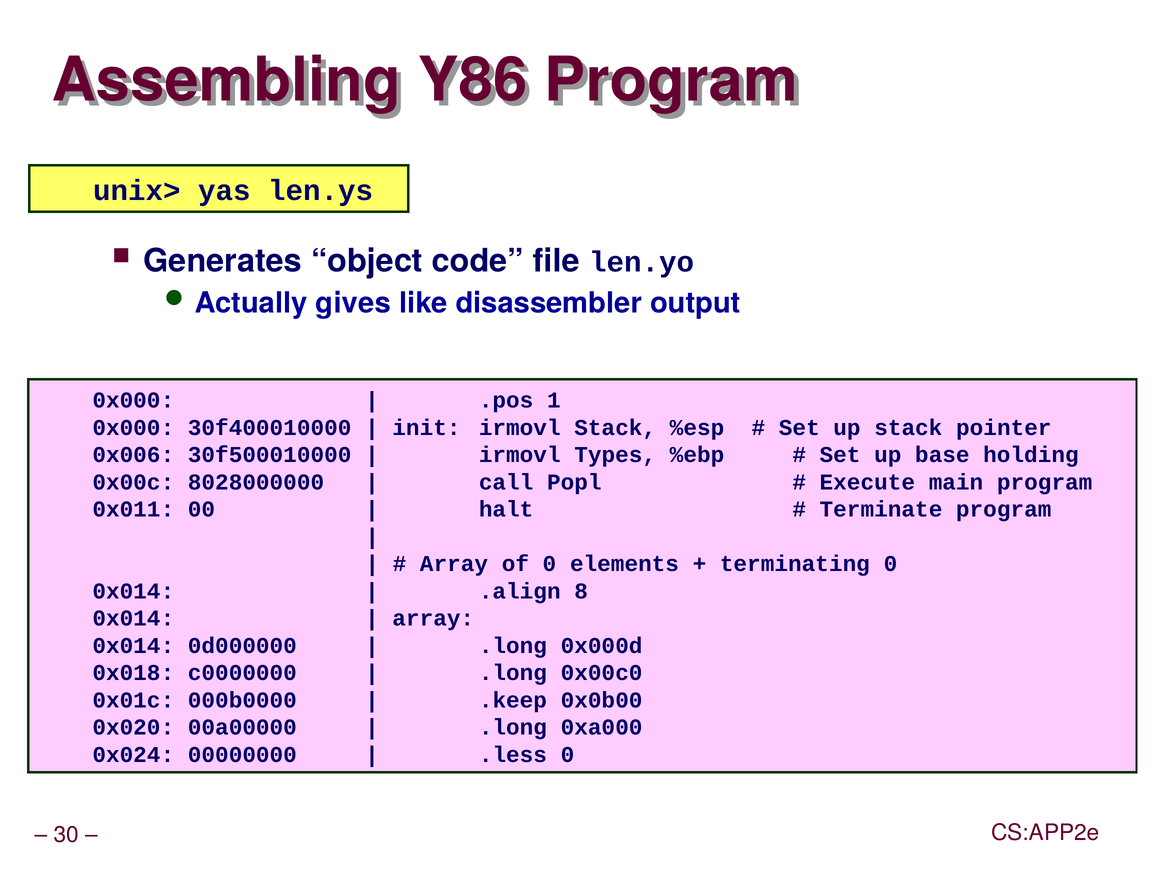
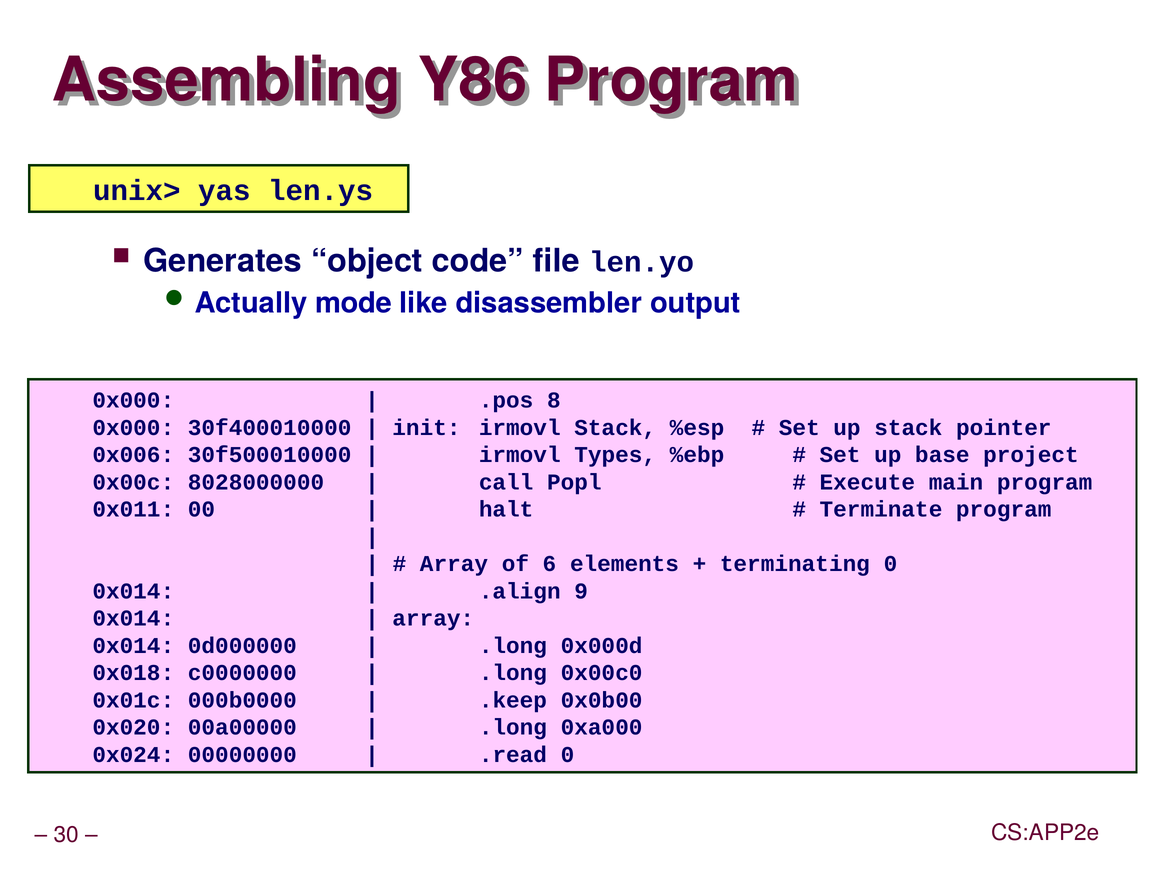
gives: gives -> mode (354, 303)
1: 1 -> 8 (554, 400)
holding: holding -> project (1031, 455)
of 0: 0 -> 6 (549, 563)
8: 8 -> 9 (581, 591)
.less: .less -> .read (513, 754)
